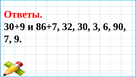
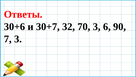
30+9: 30+9 -> 30+6 (14, 26)
86+7: 86+7 -> 30+7 (48, 26)
30: 30 -> 70 (84, 26)
7 9: 9 -> 3 (18, 39)
